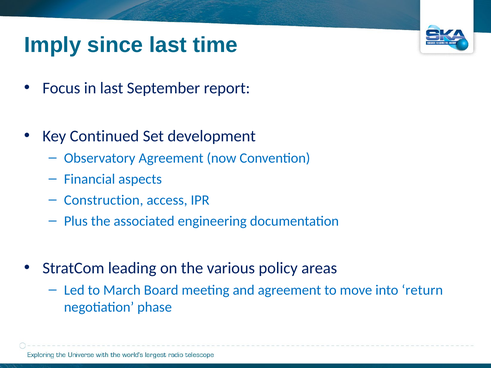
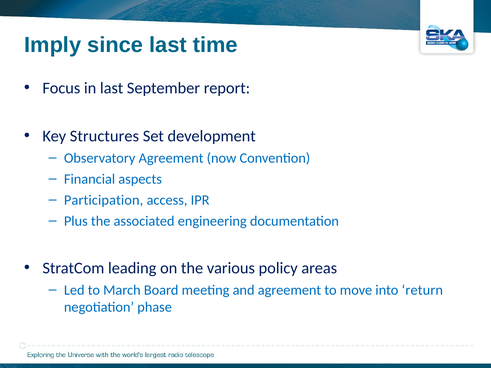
Continued: Continued -> Structures (104, 136)
Construction: Construction -> Participation (104, 200)
